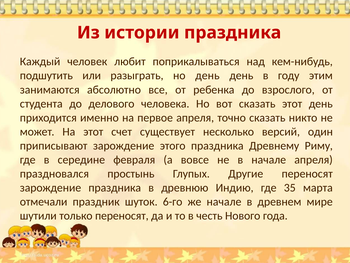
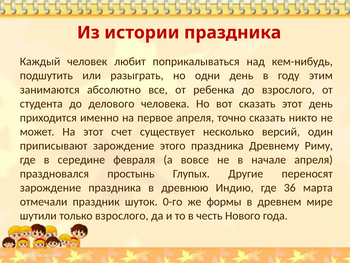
но день: день -> одни (207, 75)
35: 35 -> 36 (290, 187)
6-го: 6-го -> 0-го (173, 201)
же начале: начале -> формы (224, 201)
только переносят: переносят -> взрослого (122, 215)
